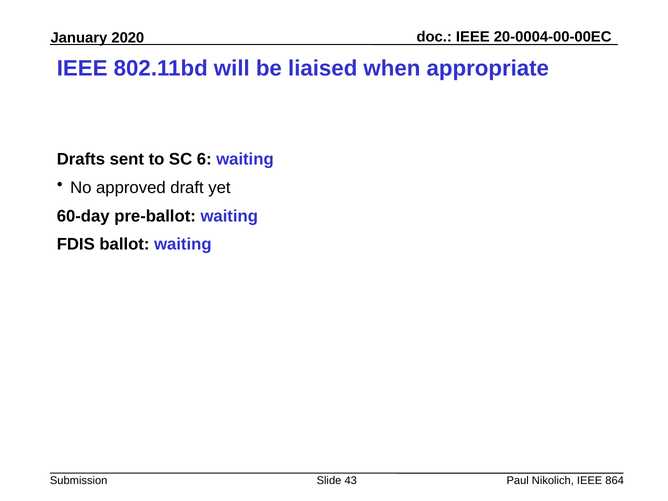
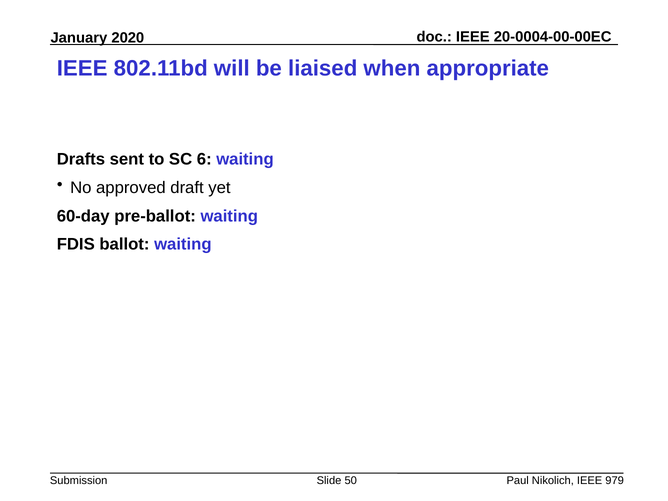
43: 43 -> 50 (351, 480)
864: 864 -> 979 (615, 480)
